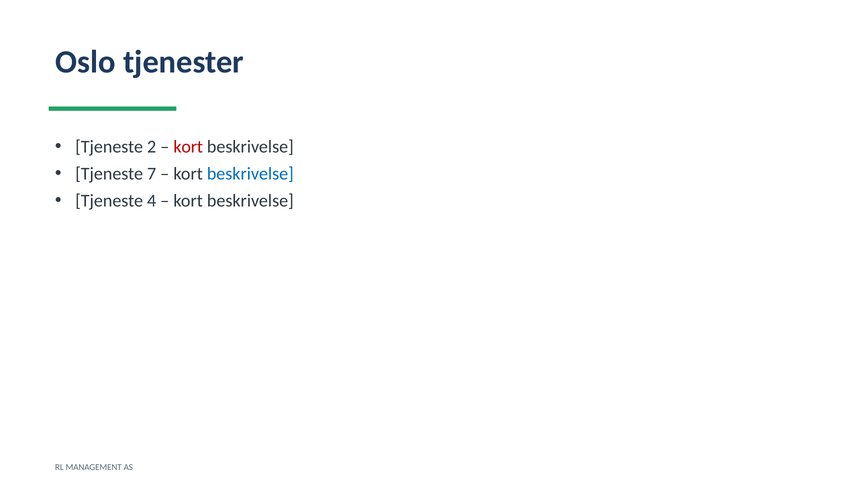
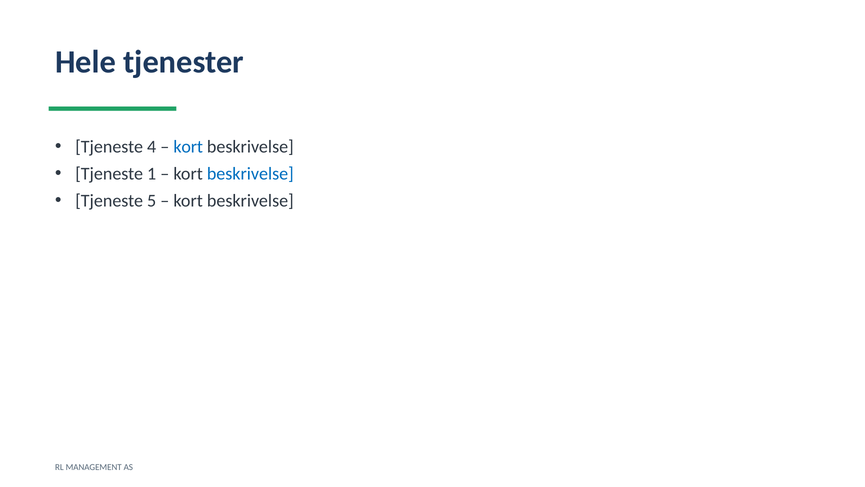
Oslo: Oslo -> Hele (85, 62)
2: 2 -> 4 (152, 147)
kort colour: red -> blue (188, 147)
7: 7 -> 1 (152, 174)
4: 4 -> 5 (152, 201)
